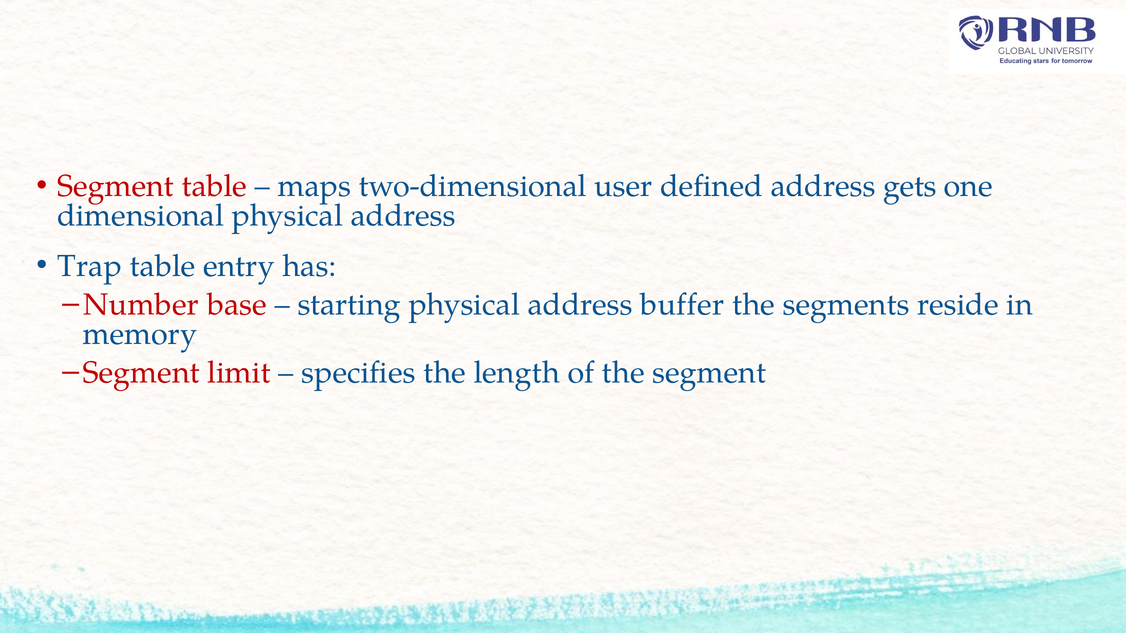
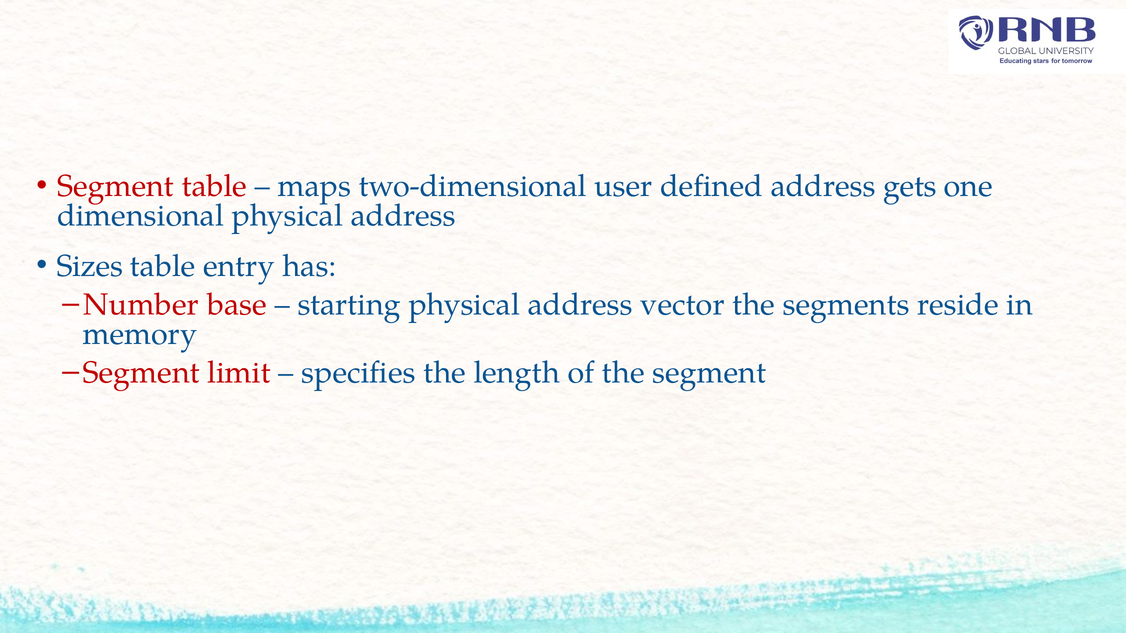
Trap: Trap -> Sizes (90, 266)
buffer: buffer -> vector (682, 305)
